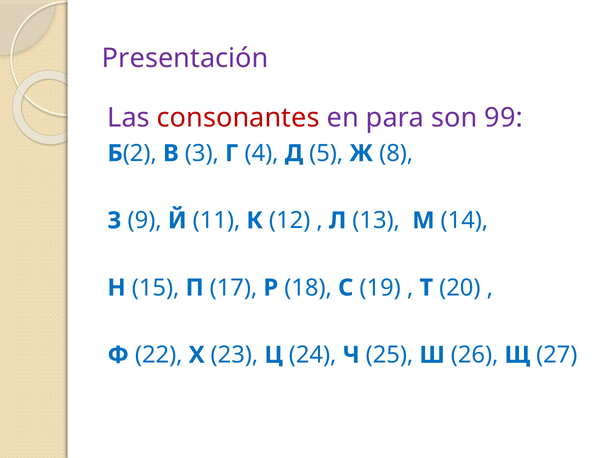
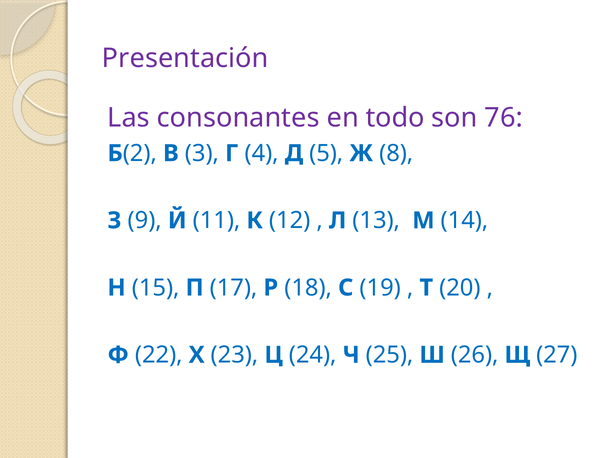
consonantes colour: red -> purple (238, 118)
para: para -> todo (395, 118)
99: 99 -> 76 (504, 118)
